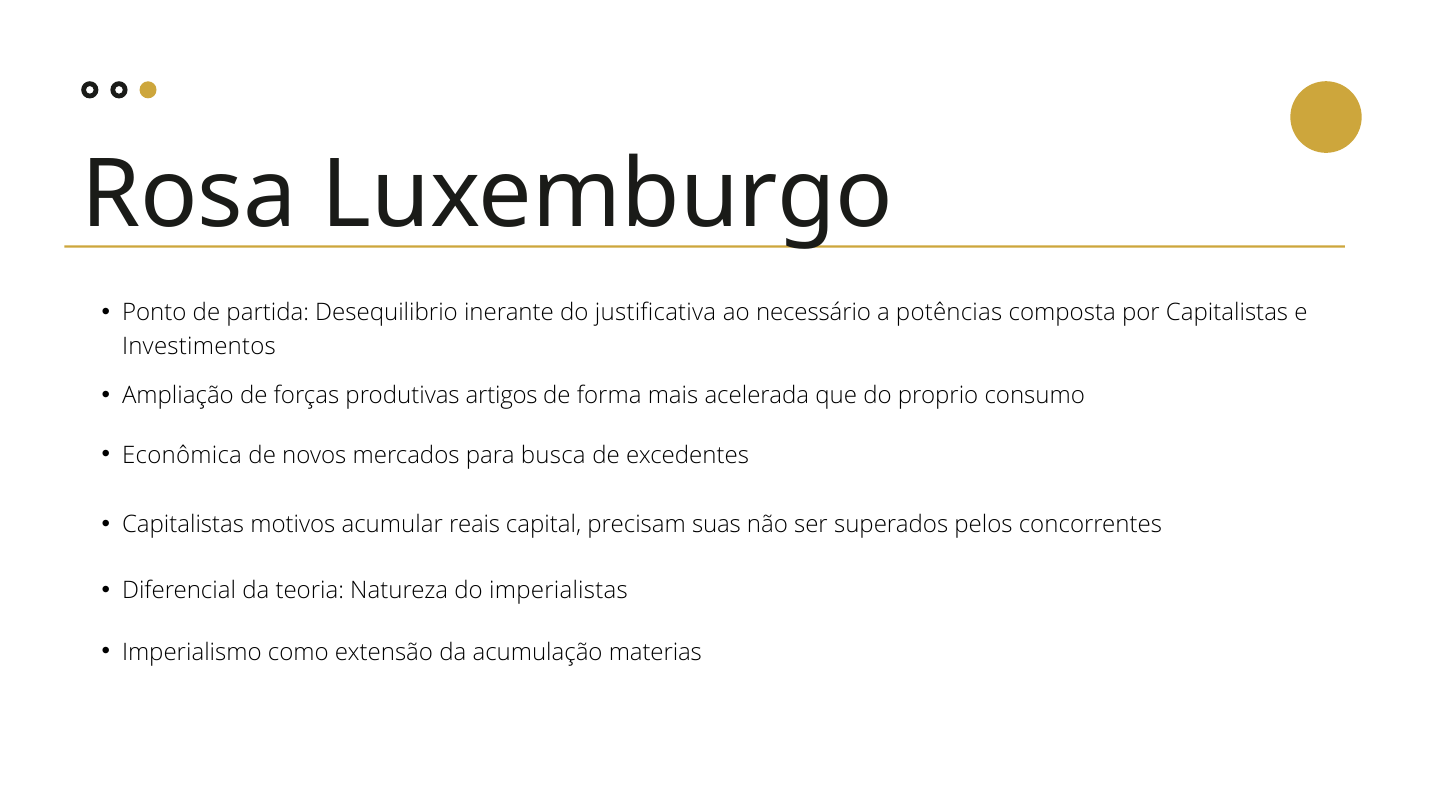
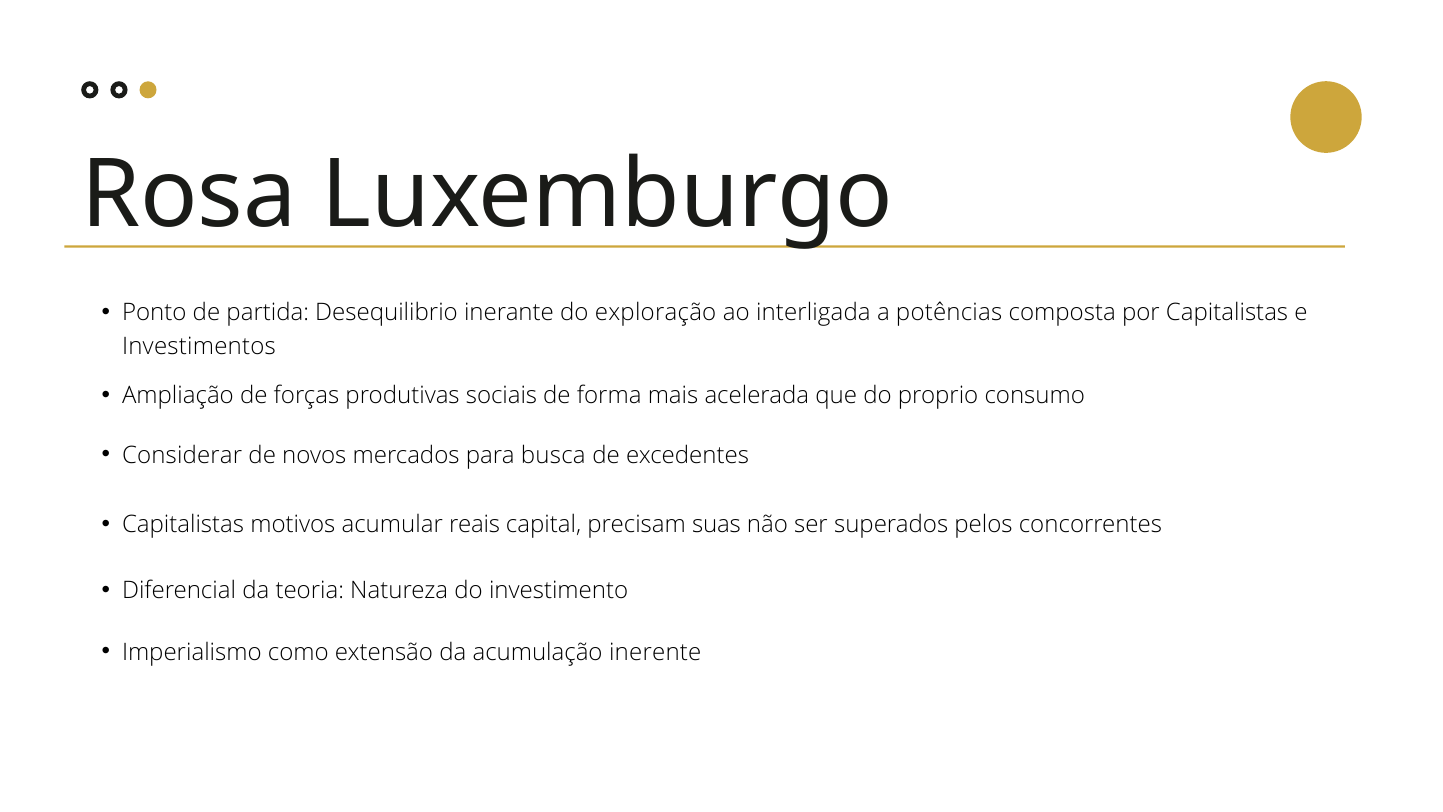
justificativa: justificativa -> exploração (656, 313)
necessário: necessário -> interligada (813, 313)
artigos: artigos -> sociais (502, 396)
Econômica: Econômica -> Considerar (182, 455)
imperialistas: imperialistas -> investimento (559, 591)
materias: materias -> inerente (655, 652)
